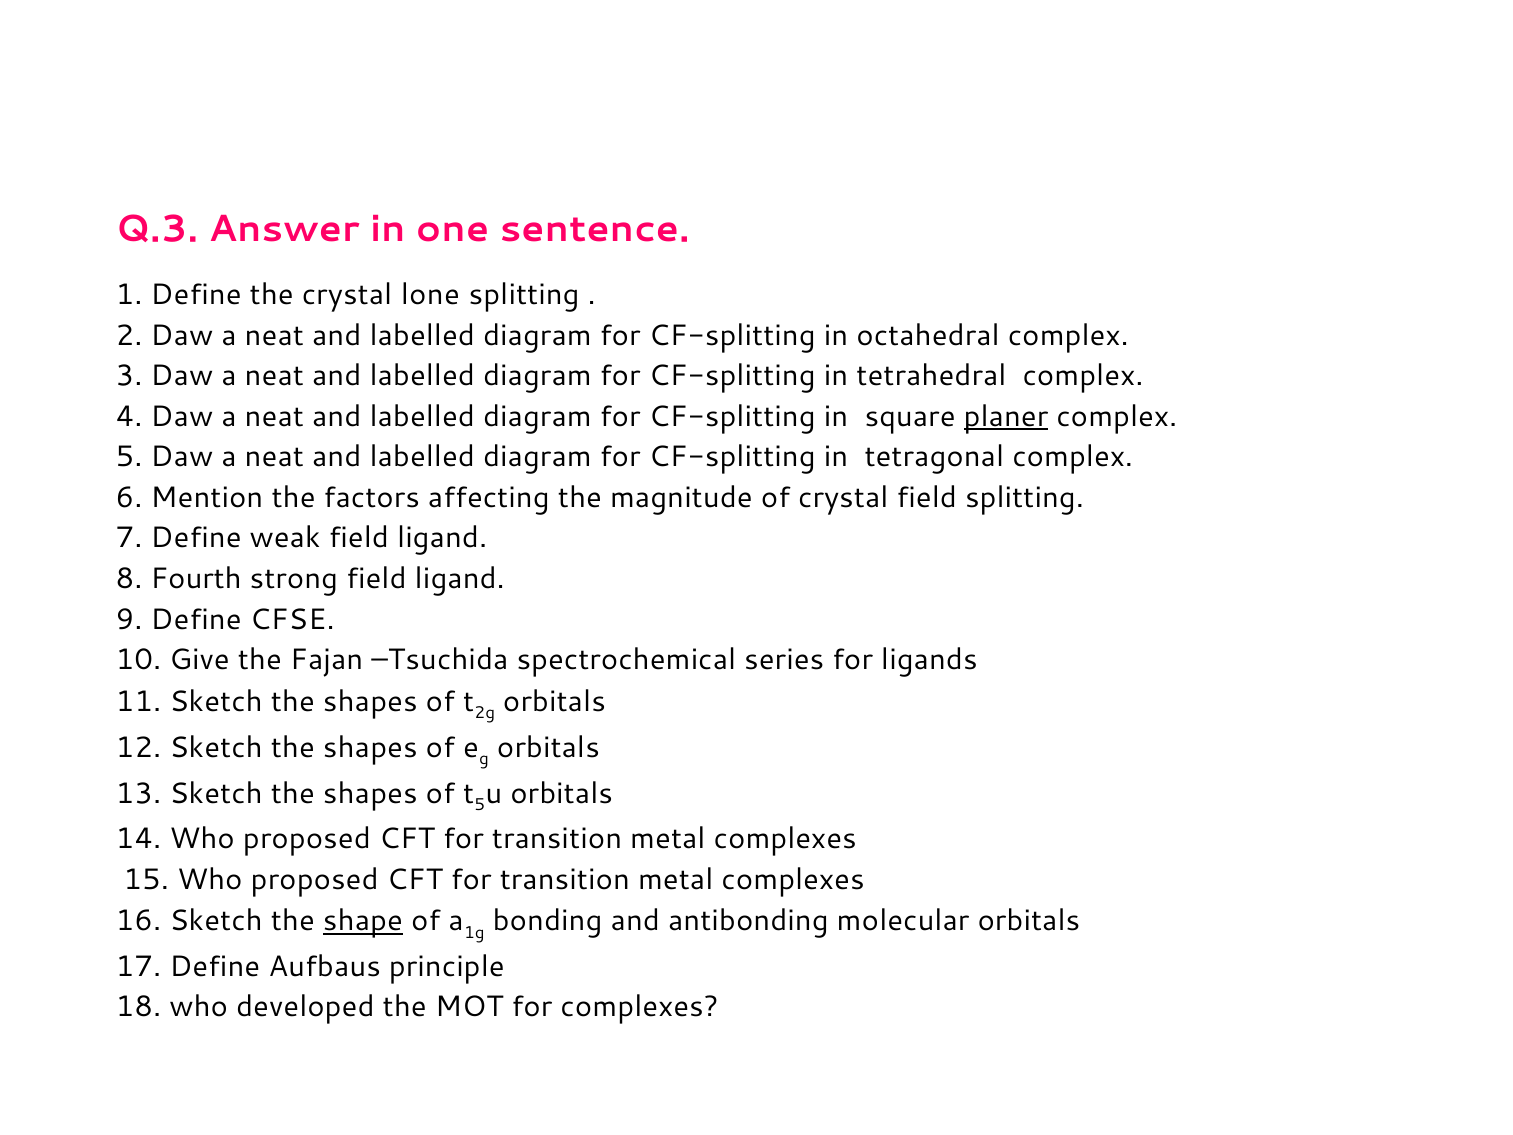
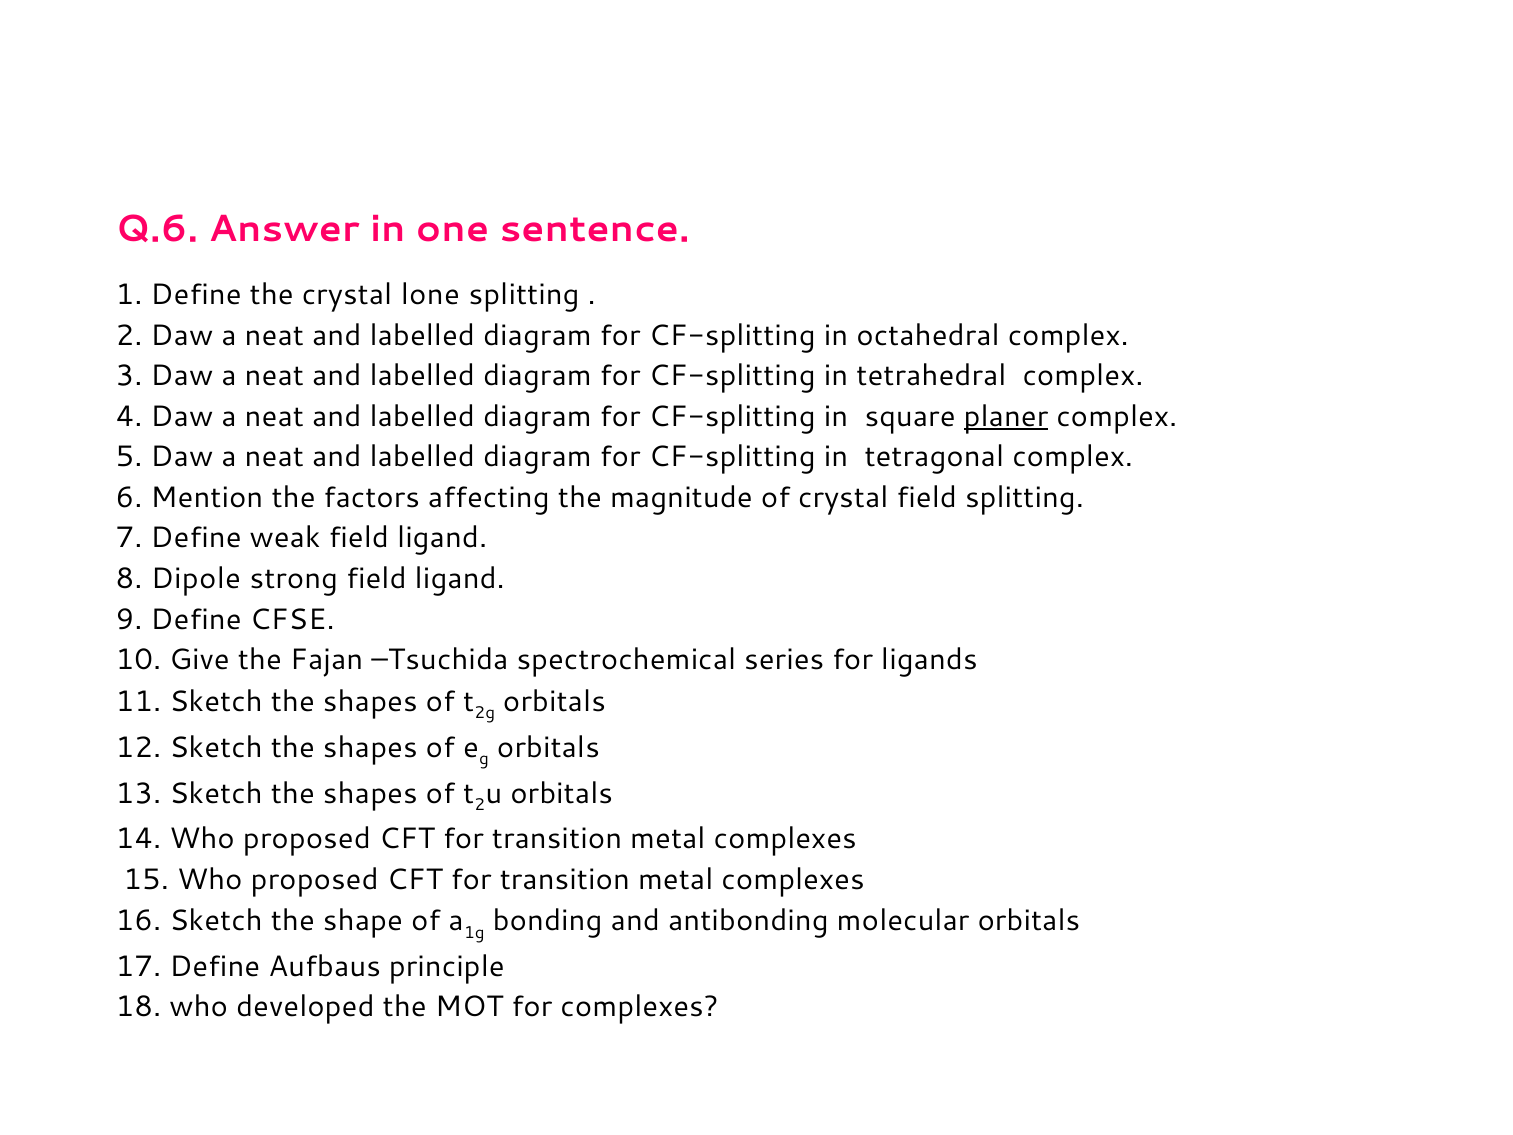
Q.3: Q.3 -> Q.6 (157, 229)
Fourth: Fourth -> Dipole (196, 579)
5: 5 -> 2 (480, 805)
shape underline: present -> none (363, 921)
